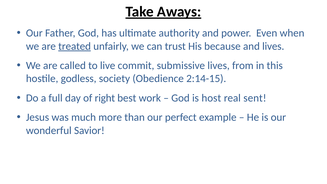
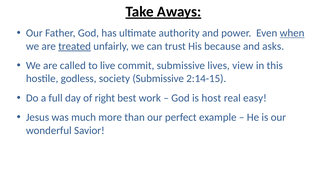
when underline: none -> present (292, 33)
and lives: lives -> asks (273, 46)
from: from -> view (243, 66)
society Obedience: Obedience -> Submissive (158, 79)
sent: sent -> easy (255, 98)
